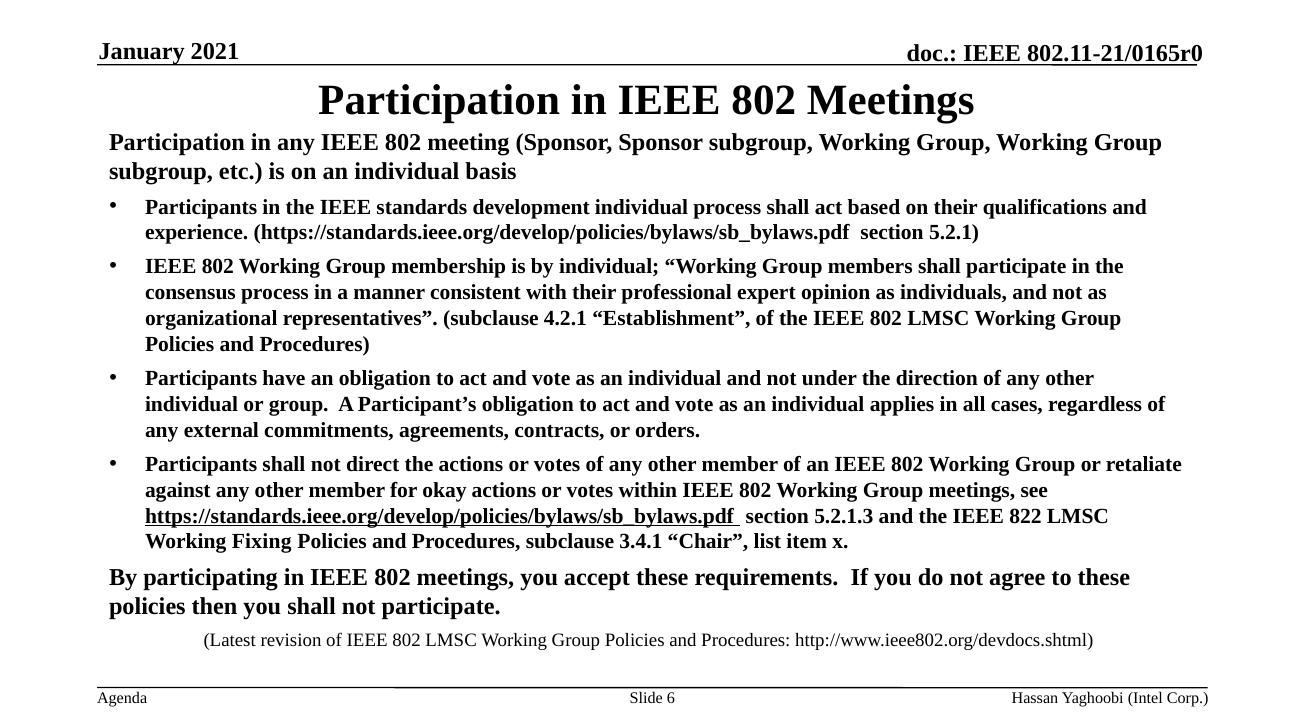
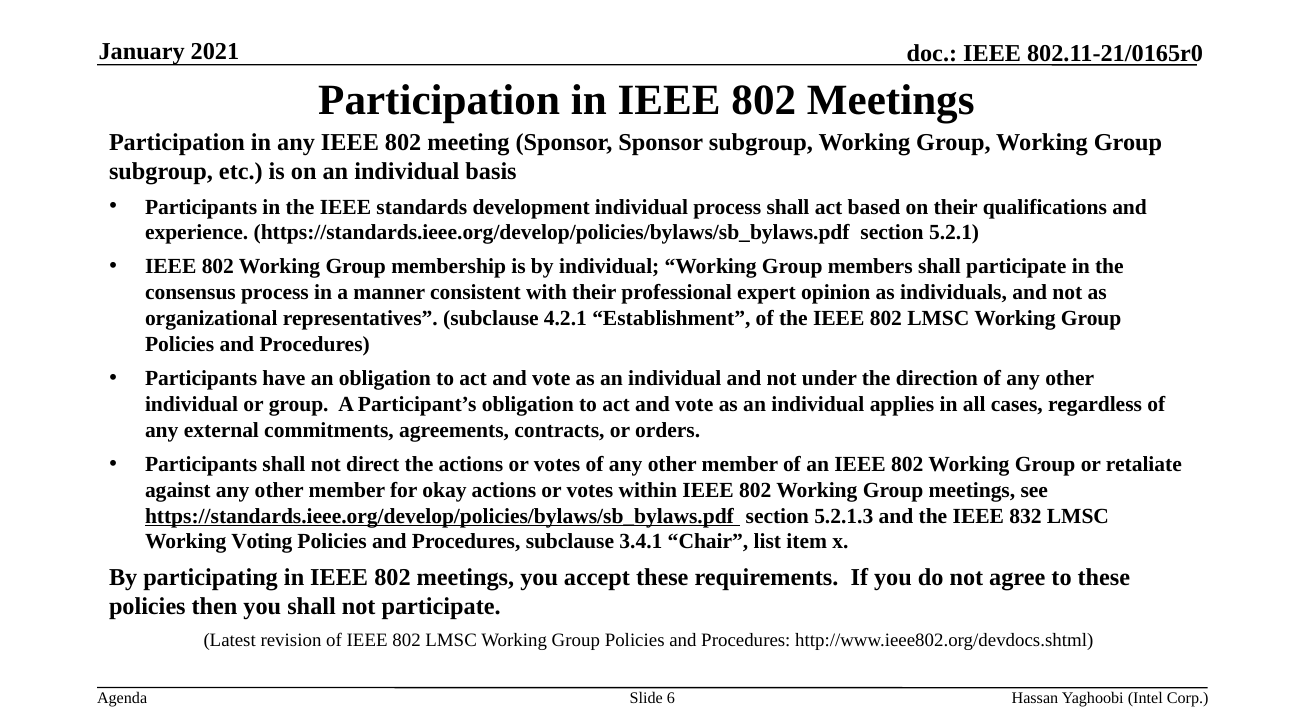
822: 822 -> 832 (1025, 516)
Fixing: Fixing -> Voting (262, 542)
